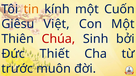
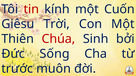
tin colour: orange -> red (31, 9)
Việt: Việt -> Trời (57, 24)
Thiết: Thiết -> Sống (55, 54)
